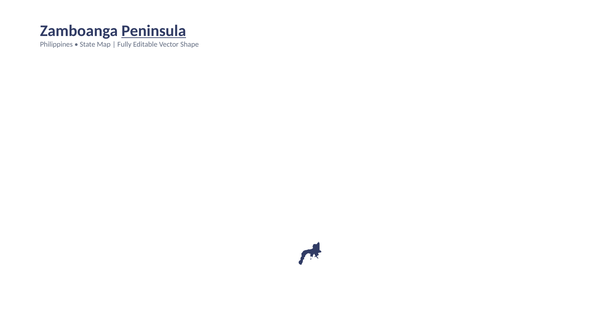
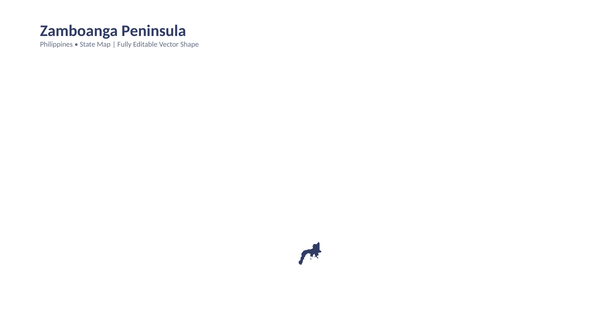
Peninsula underline: present -> none (154, 31)
